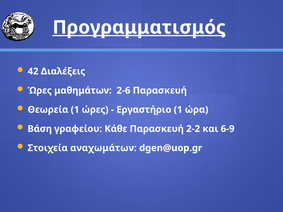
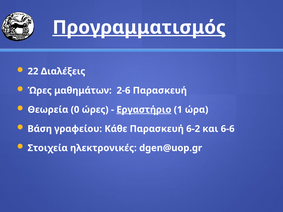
42: 42 -> 22 (33, 71)
Θεωρεία 1: 1 -> 0 (75, 110)
Εργαστήριο underline: none -> present (144, 110)
2-2: 2-2 -> 6-2 (193, 129)
6-9: 6-9 -> 6-6 (228, 129)
αναχωμάτων: αναχωμάτων -> ηλεκτρονικές (103, 148)
